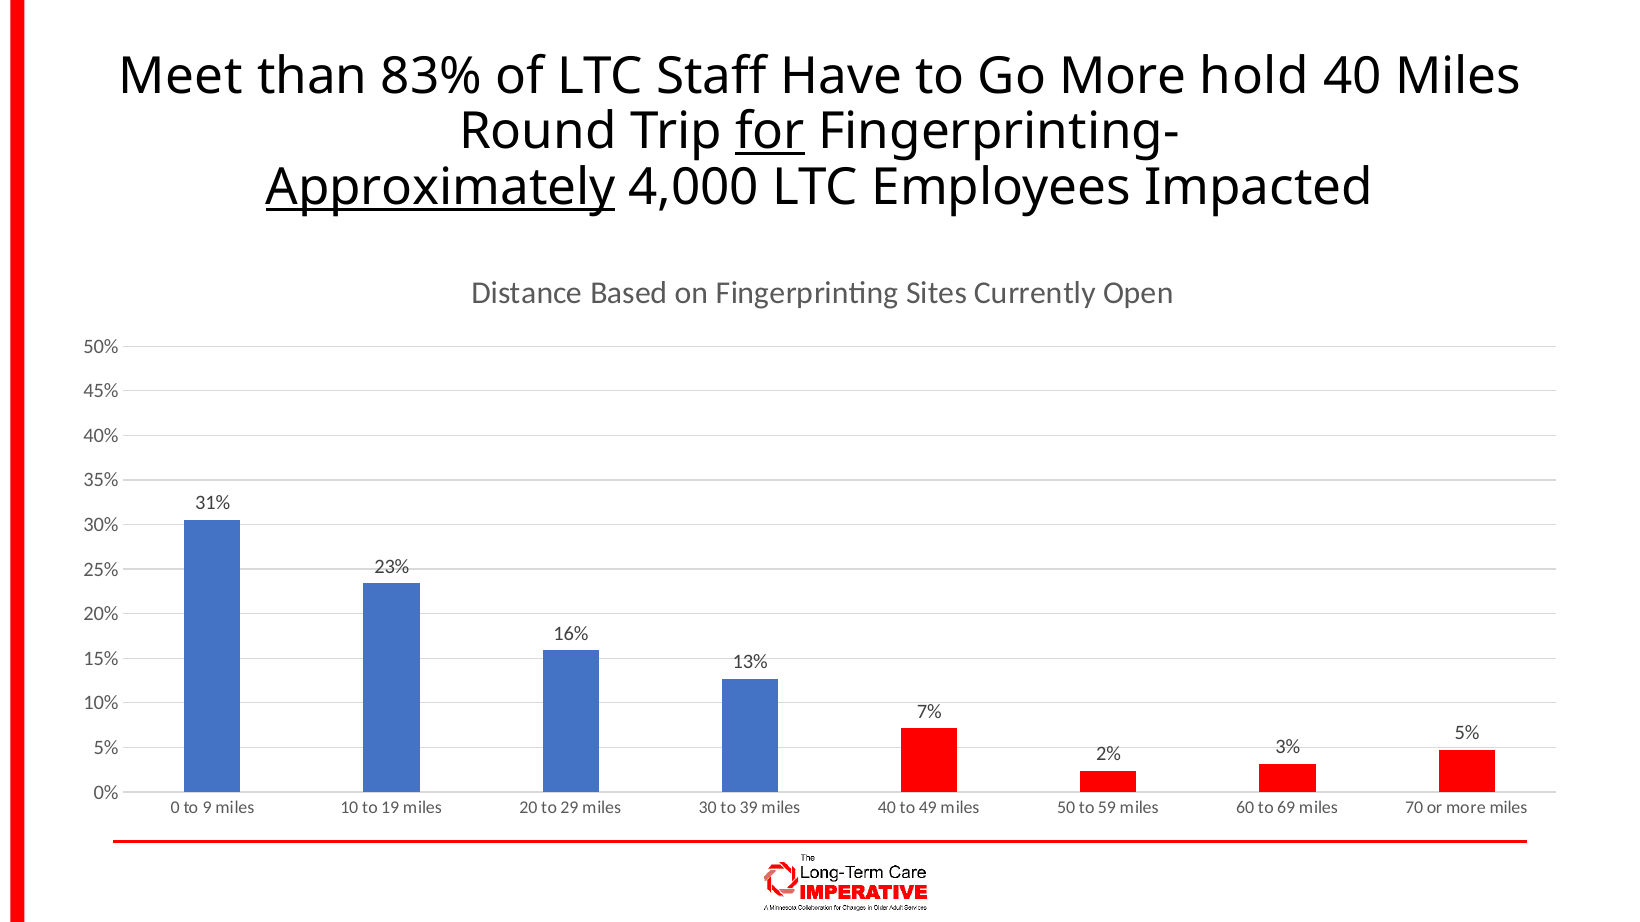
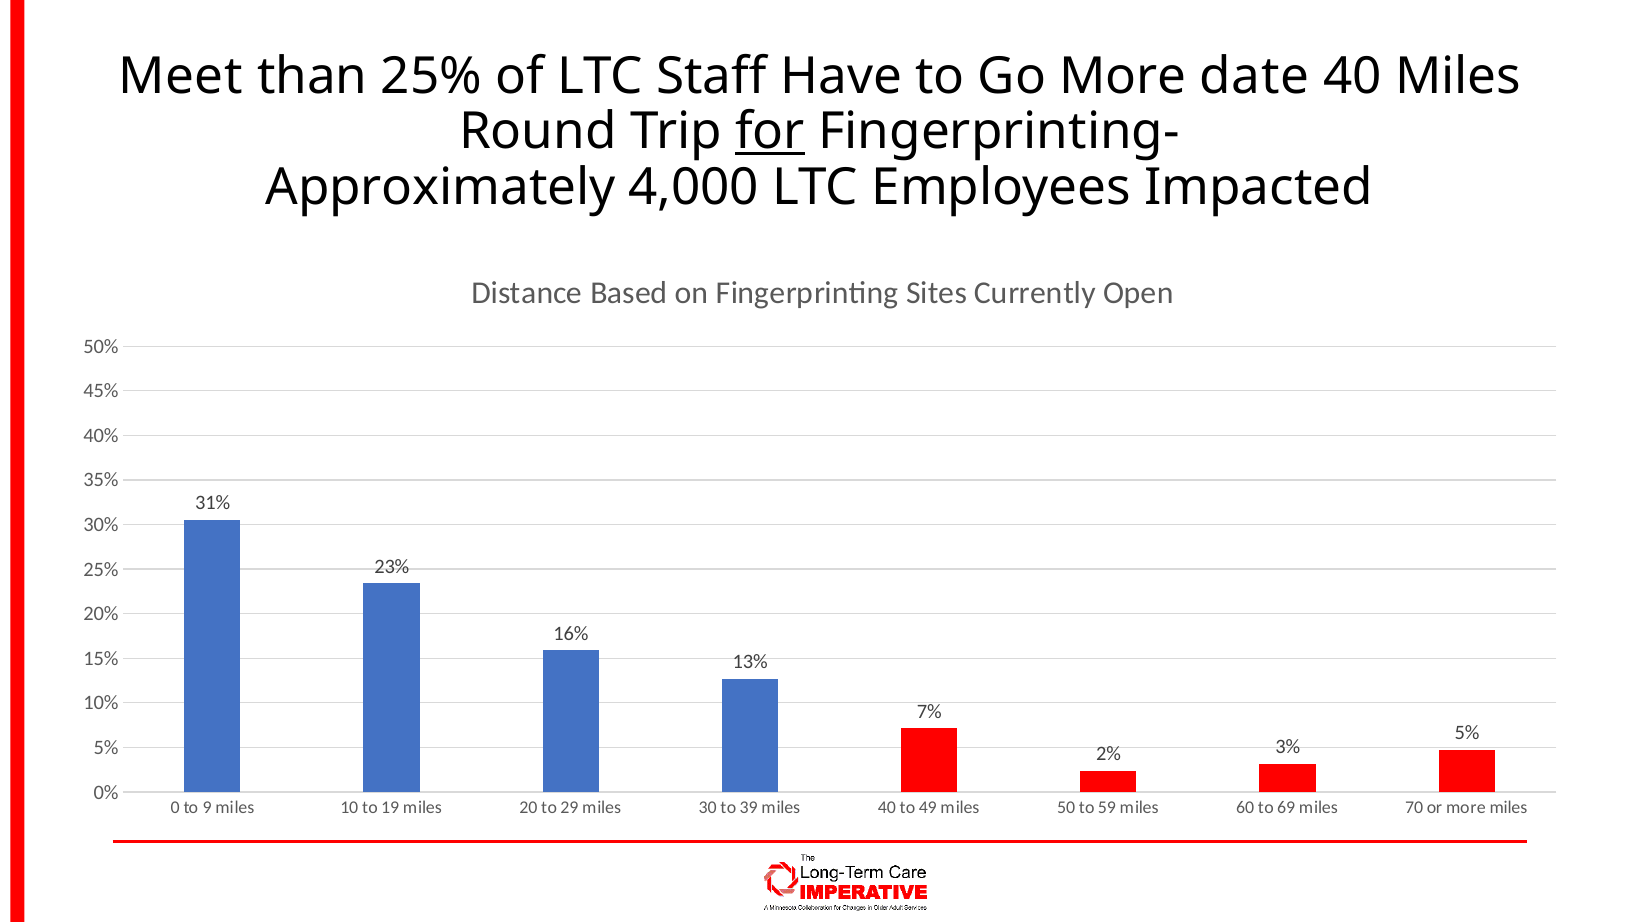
than 83%: 83% -> 25% (431, 77)
hold: hold -> date (1254, 77)
Approximately underline: present -> none (440, 187)
